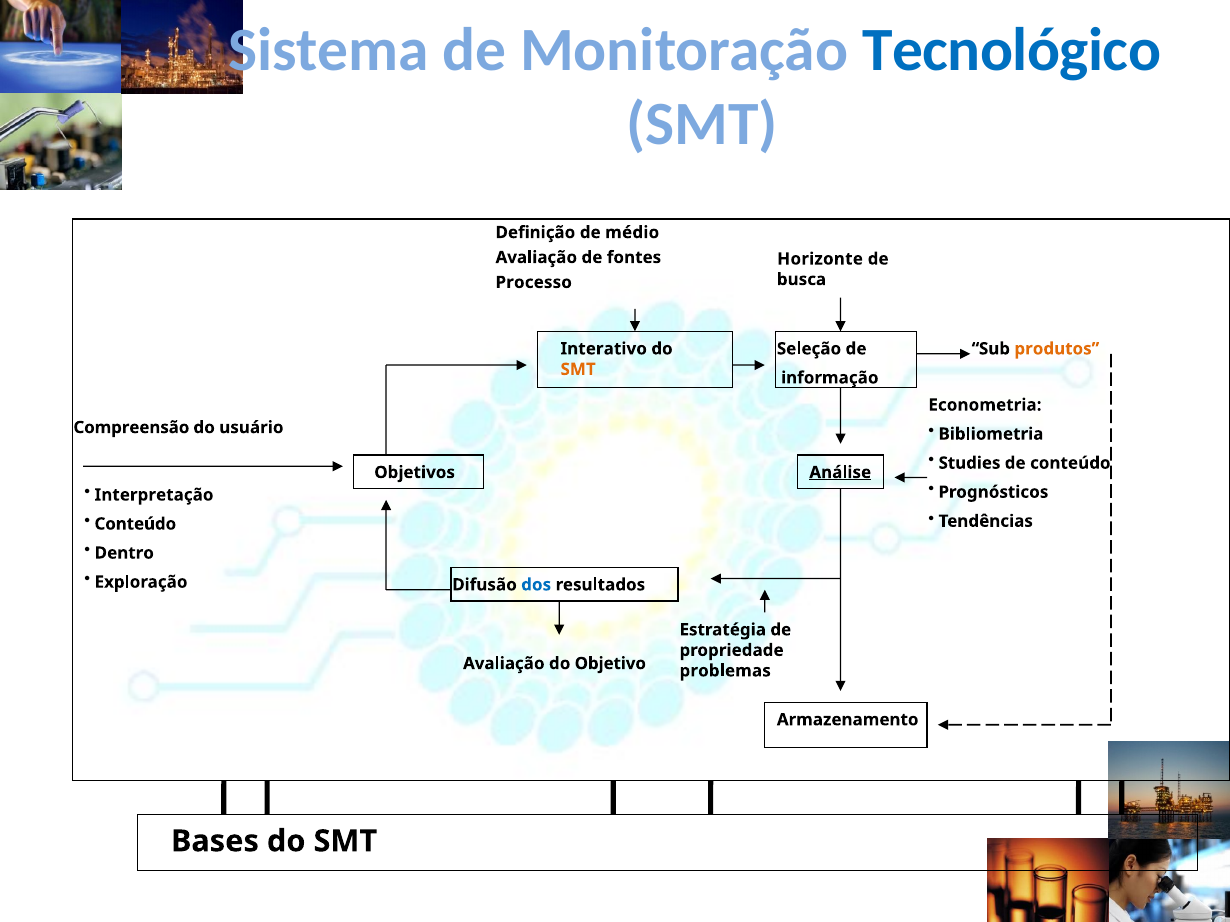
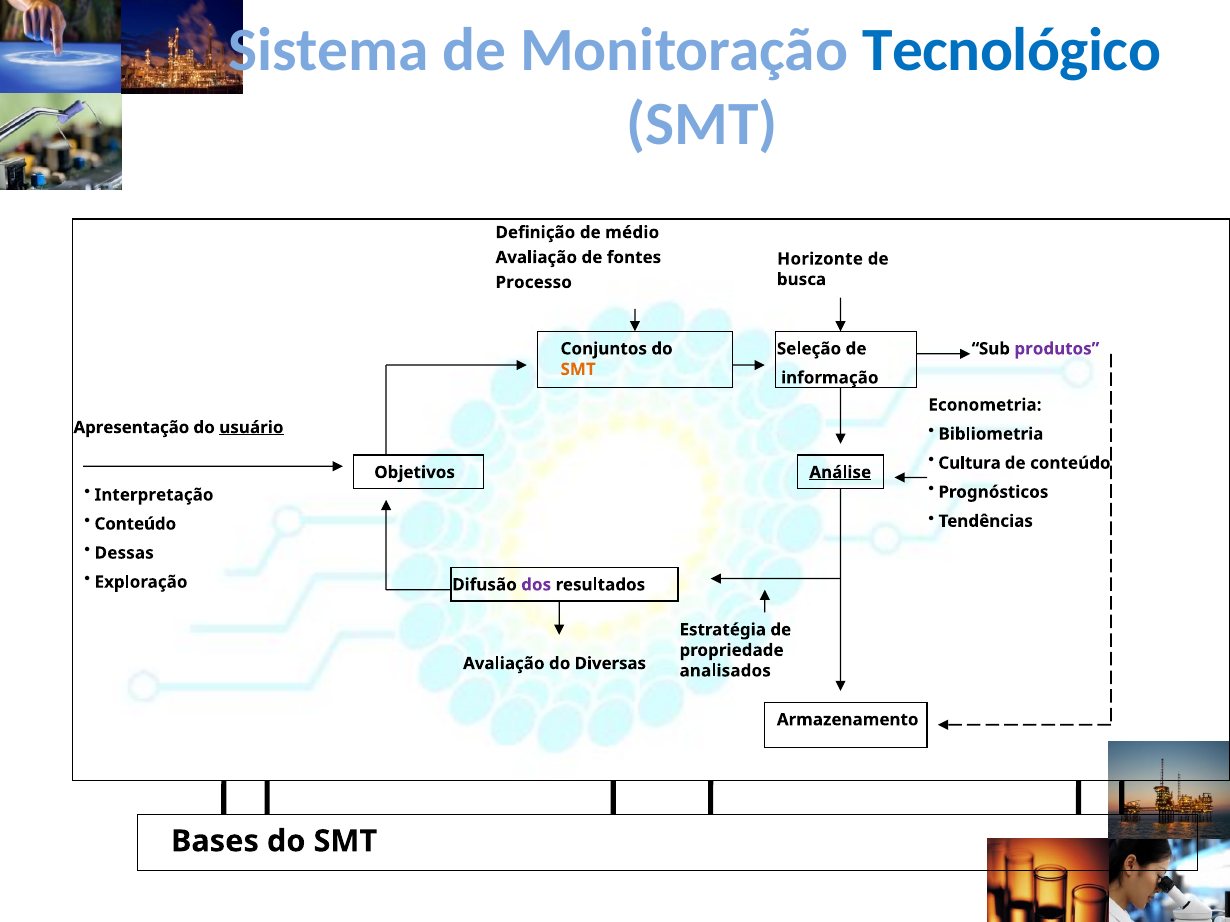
Interativo: Interativo -> Conjuntos (604, 349)
produtos colour: orange -> purple (1057, 349)
Compreensão: Compreensão -> Apresentação (131, 428)
usuário underline: none -> present (251, 428)
Studies: Studies -> Cultura (970, 463)
Dentro: Dentro -> Dessas (124, 553)
dos colour: blue -> purple (536, 585)
Objetivo: Objetivo -> Diversas (610, 664)
problemas: problemas -> analisados (725, 671)
